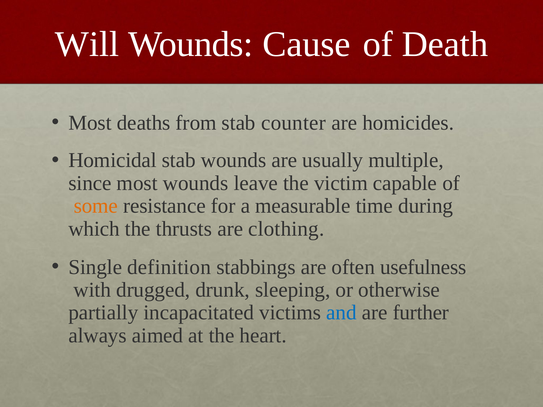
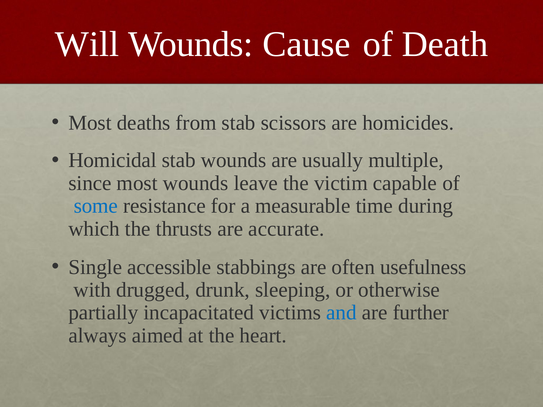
counter: counter -> scissors (294, 123)
some colour: orange -> blue (96, 206)
clothing: clothing -> accurate (286, 229)
definition: definition -> accessible (169, 267)
